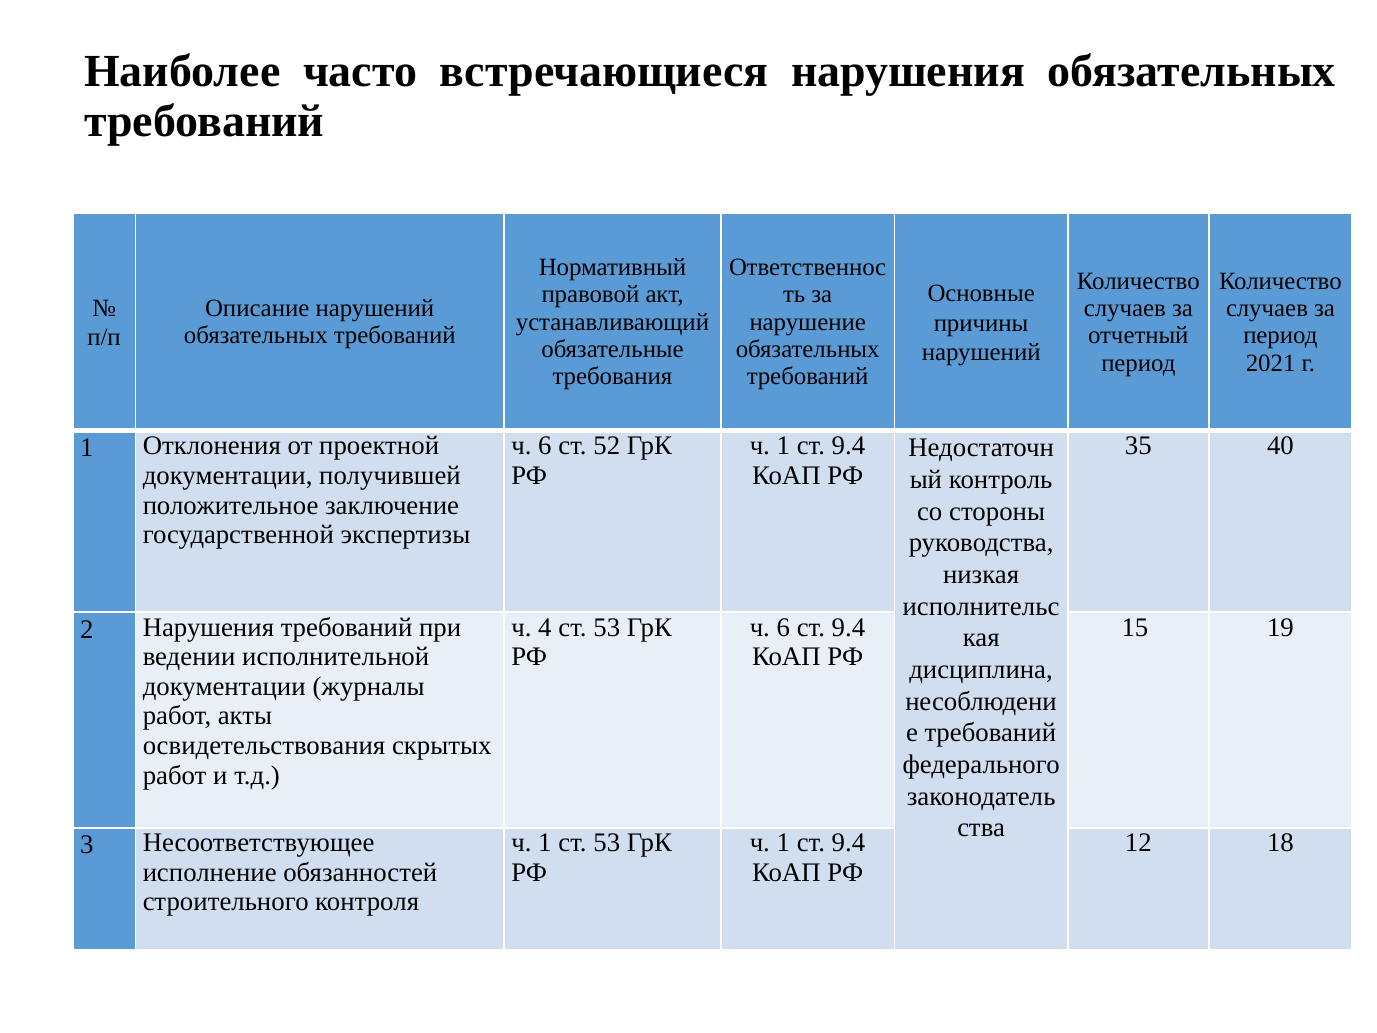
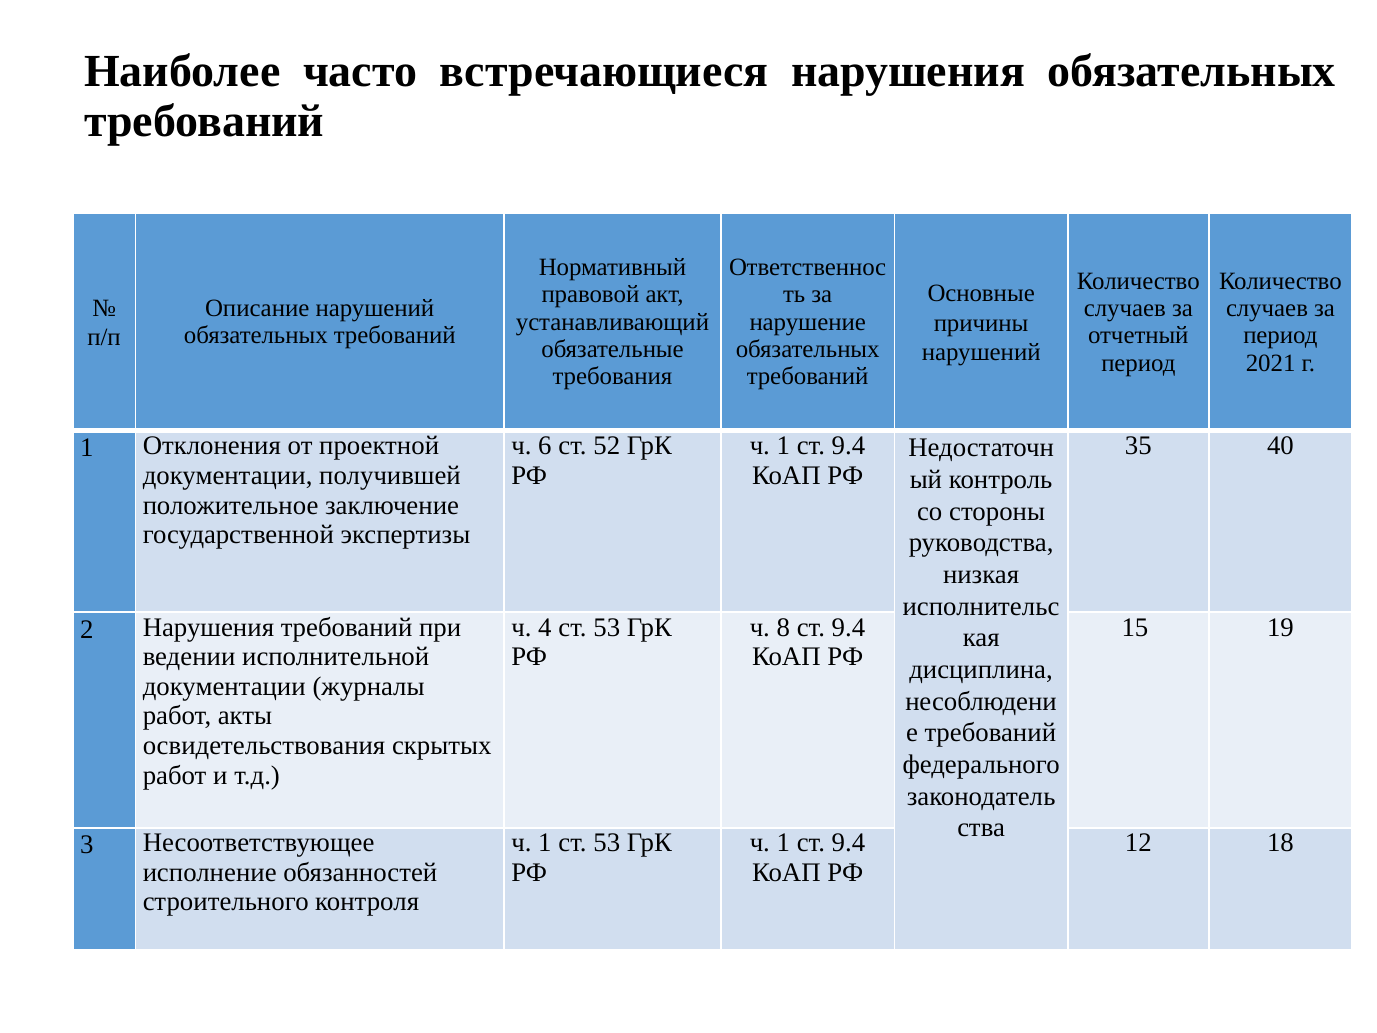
6: 6 -> 8 (783, 627)
